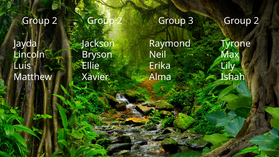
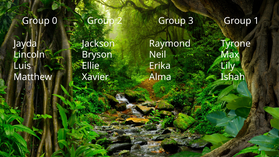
2: 2 -> 0 (55, 21)
2: 2 -> 1 (256, 21)
